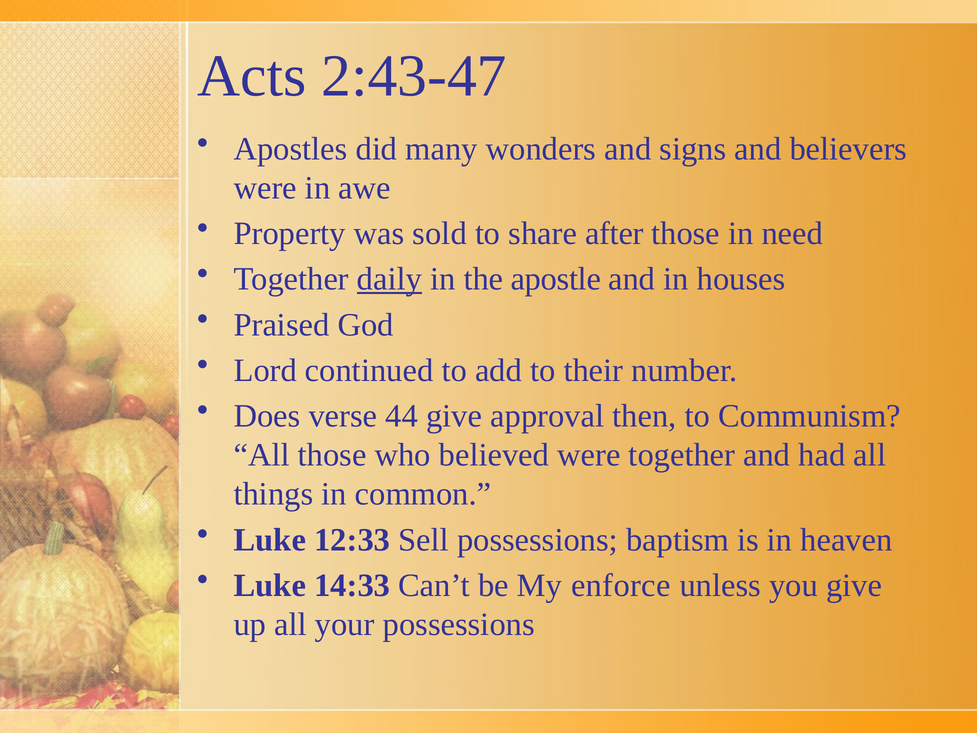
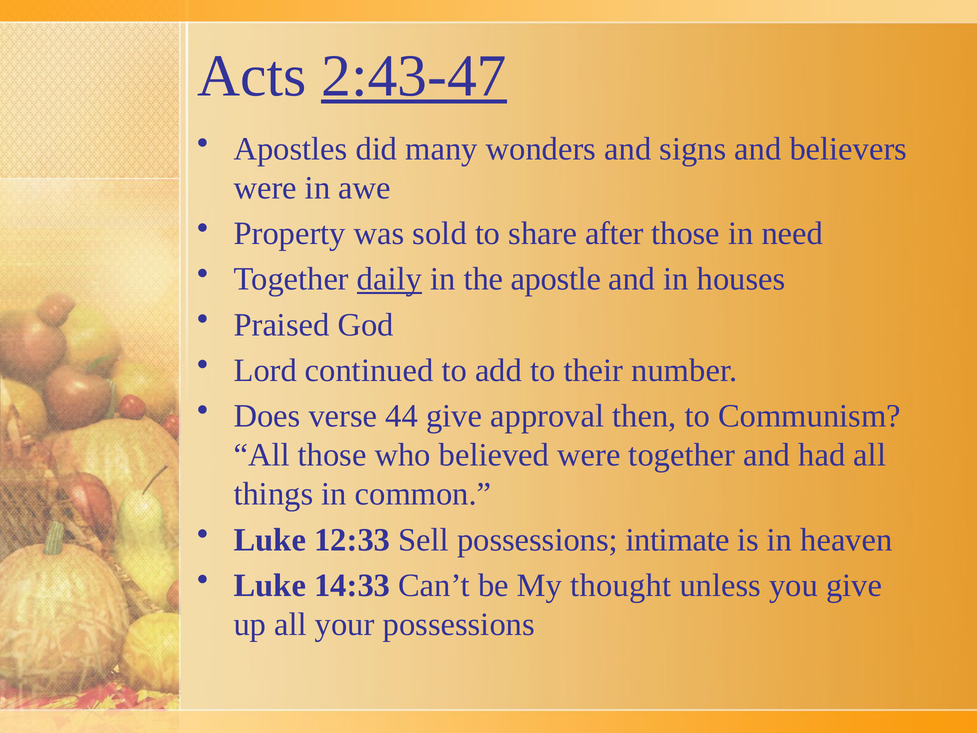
2:43-47 underline: none -> present (414, 76)
baptism: baptism -> intimate (678, 540)
enforce: enforce -> thought (621, 585)
